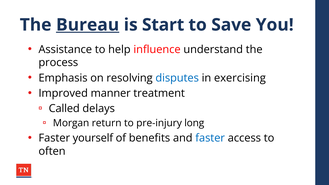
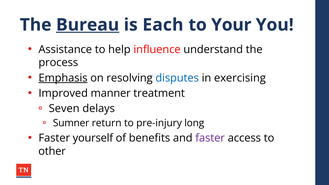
Start: Start -> Each (163, 25)
Save: Save -> Your (231, 25)
Emphasis underline: none -> present (63, 78)
Called: Called -> Seven (64, 109)
Morgan: Morgan -> Sumner (71, 123)
faster colour: blue -> purple (210, 138)
often: often -> other (52, 151)
